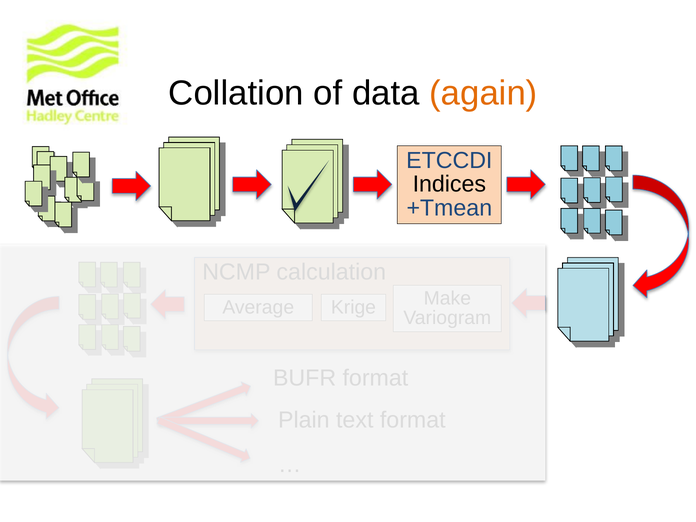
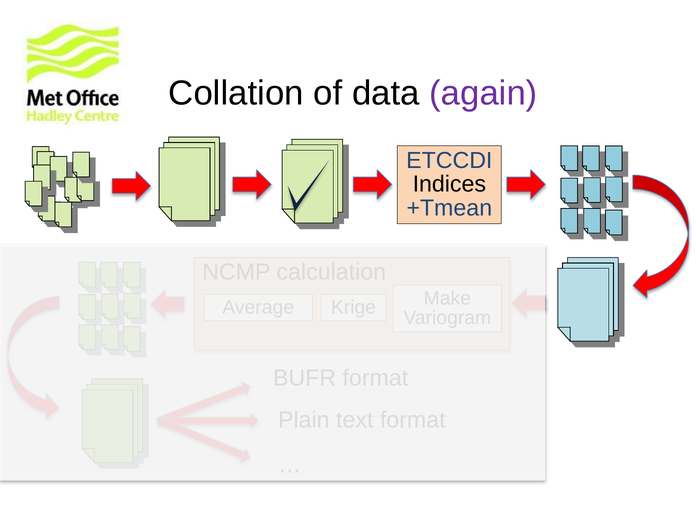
again colour: orange -> purple (483, 93)
